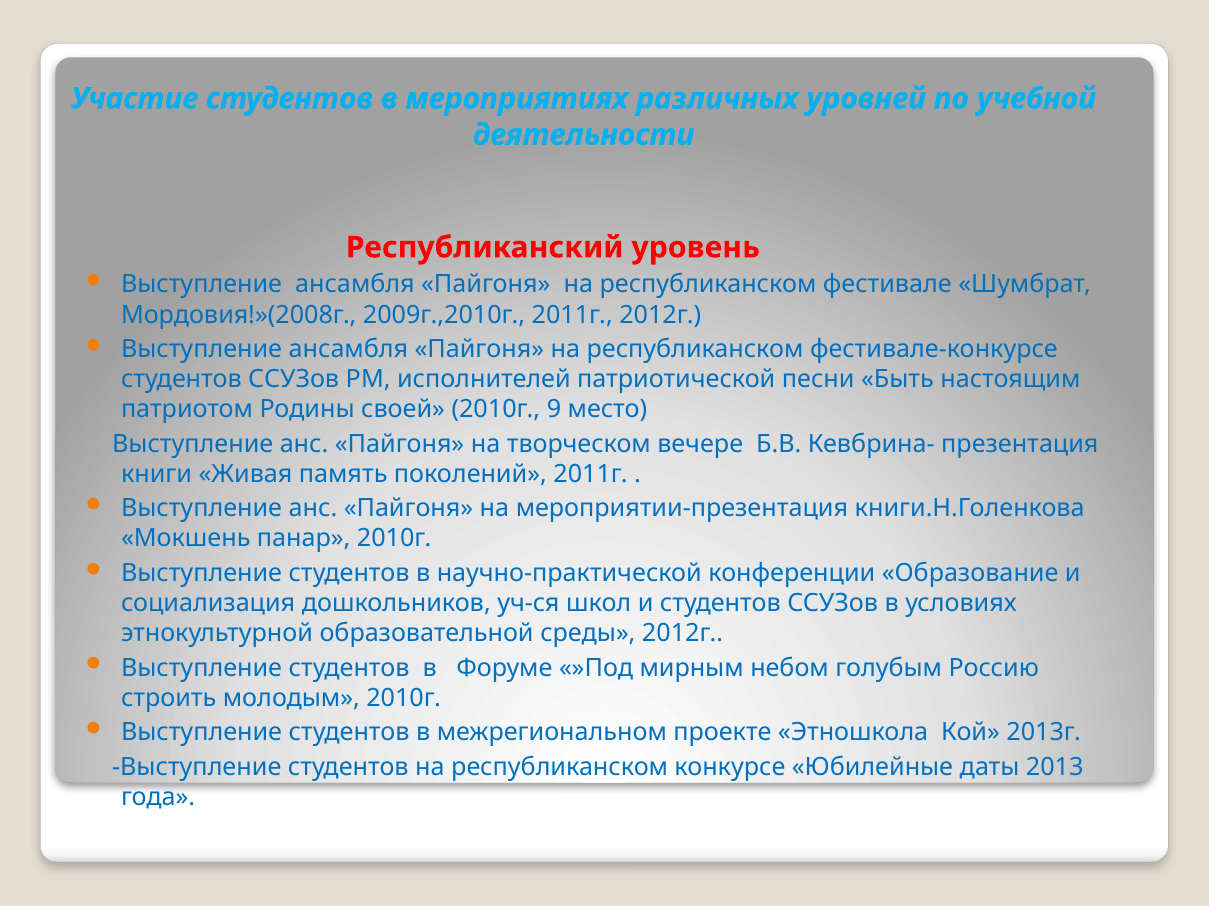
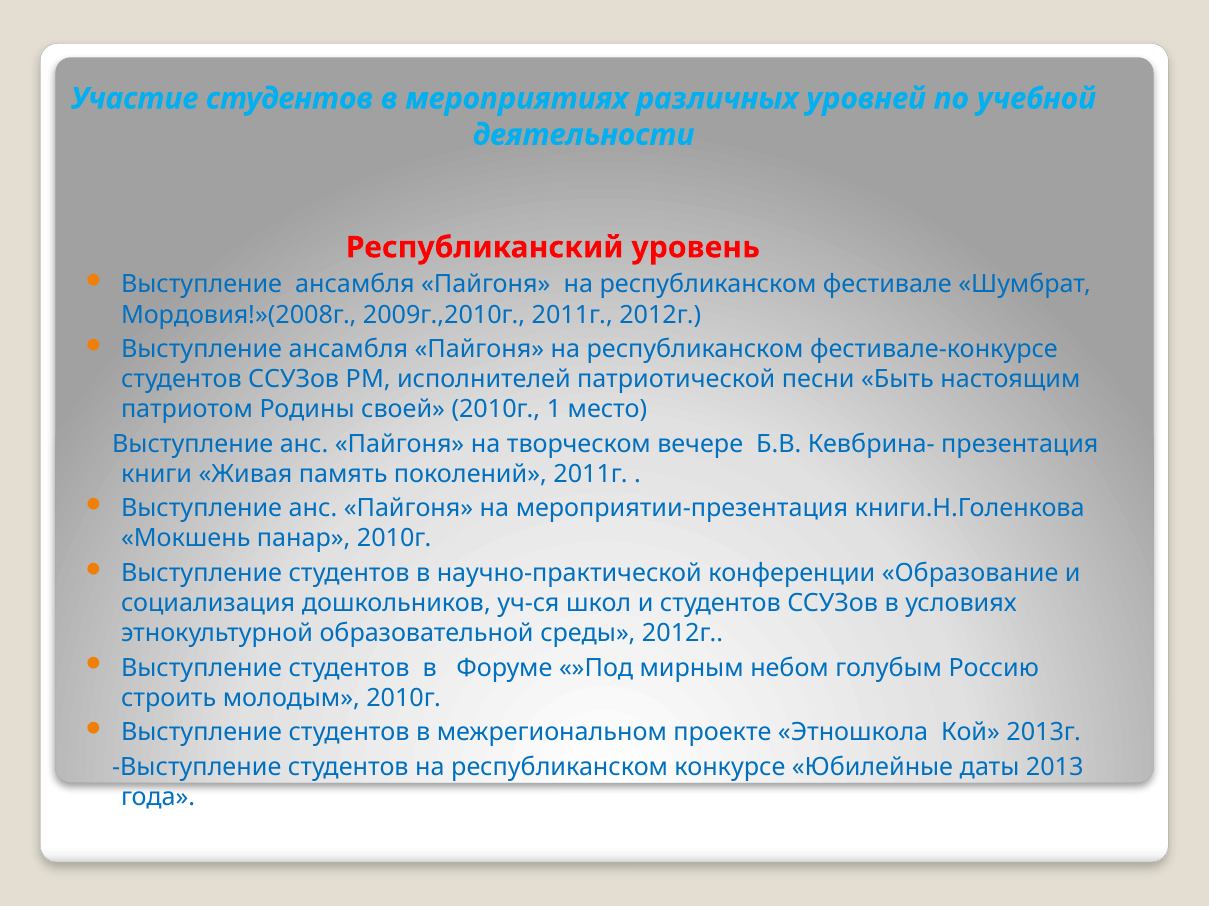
9: 9 -> 1 (554, 410)
